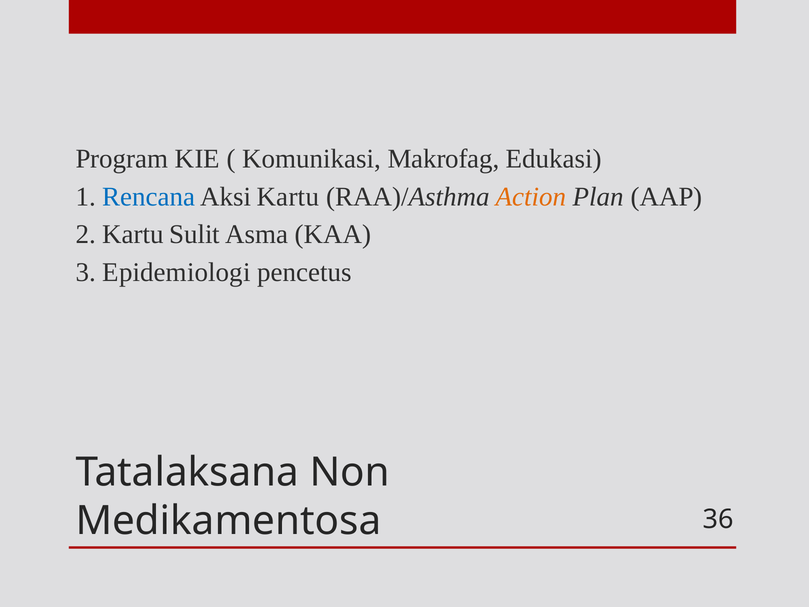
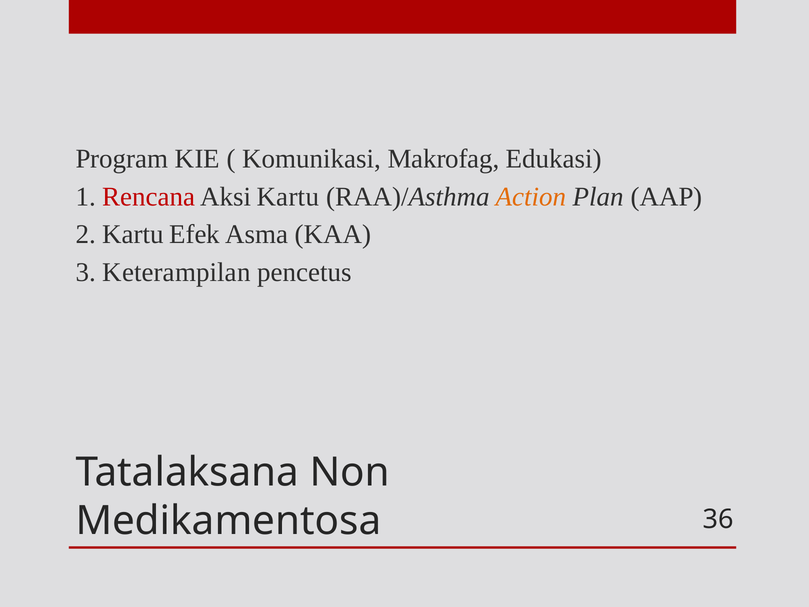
Rencana colour: blue -> red (149, 197)
Sulit: Sulit -> Efek (195, 234)
Epidemiologi: Epidemiologi -> Keterampilan (176, 272)
